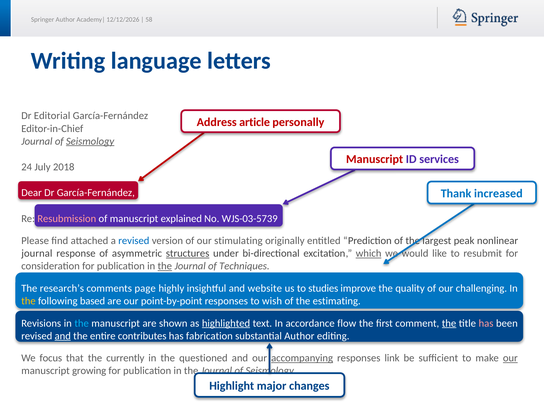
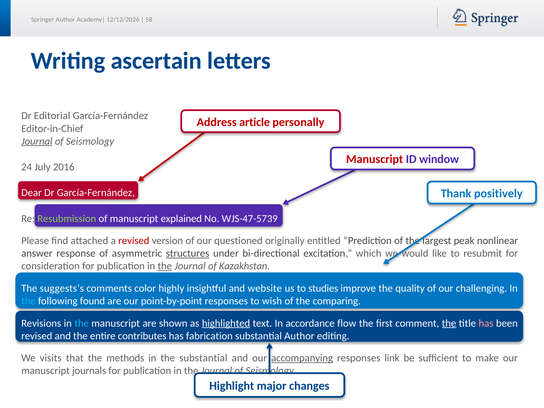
language: language -> ascertain (156, 61)
Journal underline: none -> present (37, 141)
Seismology underline: present -> none (90, 141)
services: services -> window (439, 159)
2018: 2018 -> 2016 (64, 167)
increased: increased -> positively (498, 193)
Resubmission colour: pink -> light green (67, 219)
WJS-03-5739: WJS-03-5739 -> WJS-47-5739 (250, 219)
revised colour: blue -> red (134, 241)
stimulating: stimulating -> questioned (238, 241)
journal: journal -> answer (37, 253)
which underline: present -> none (369, 253)
Techniques: Techniques -> Kazakhstan (244, 266)
research’s: research’s -> suggests’s (62, 288)
page: page -> color (145, 288)
the colour: yellow -> light blue (28, 301)
based: based -> found (93, 301)
estimating: estimating -> comparing (337, 301)
and underline: present -> none (63, 336)
focus: focus -> visits (51, 358)
currently: currently -> methods (125, 358)
the questioned: questioned -> substantial (203, 358)
our underline: present -> none (510, 358)
growing: growing -> journals (89, 371)
